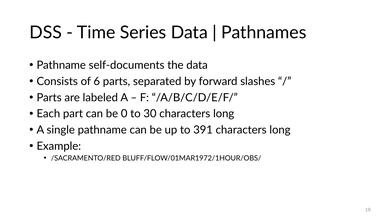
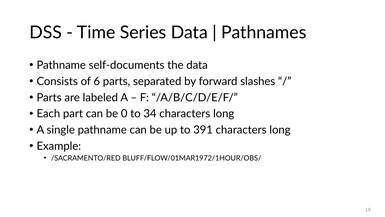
30: 30 -> 34 (150, 114)
